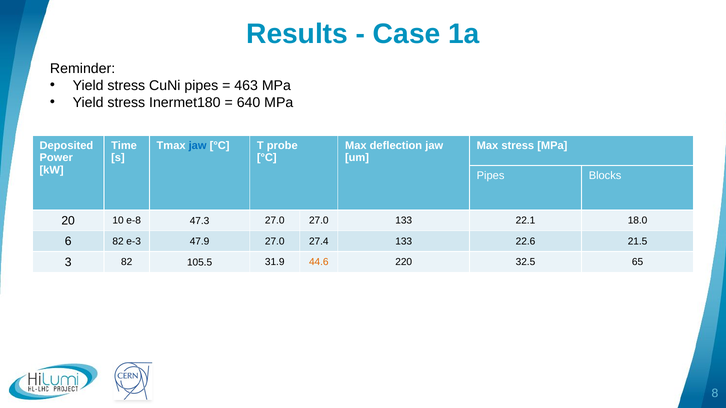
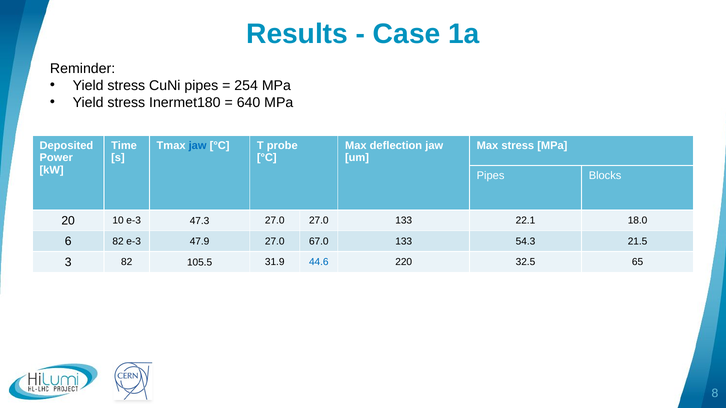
463: 463 -> 254 (246, 86)
10 e-8: e-8 -> e-3 (134, 221)
27.4: 27.4 -> 67.0 (319, 242)
22.6: 22.6 -> 54.3 (526, 242)
44.6 colour: orange -> blue (319, 262)
